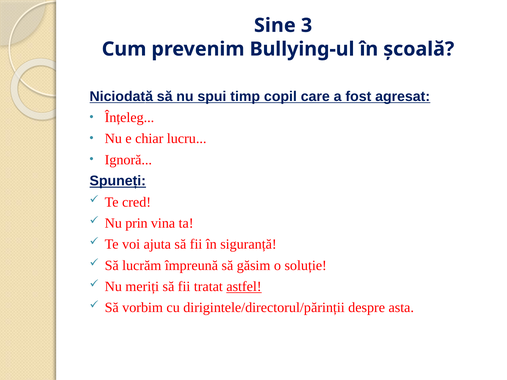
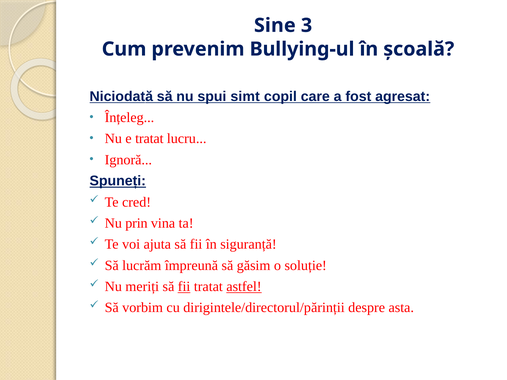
timp: timp -> simt (245, 96)
e chiar: chiar -> tratat (149, 139)
fii underline: none -> present (184, 287)
